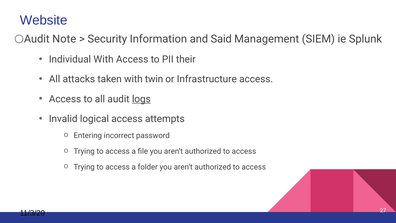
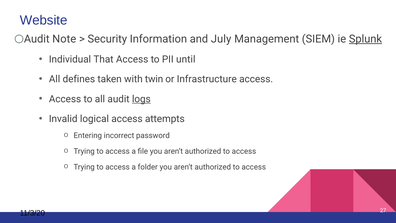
Said: Said -> July (221, 39)
Splunk underline: none -> present (365, 39)
Individual With: With -> That (104, 59)
their: their -> until (186, 59)
attacks: attacks -> defines (79, 79)
